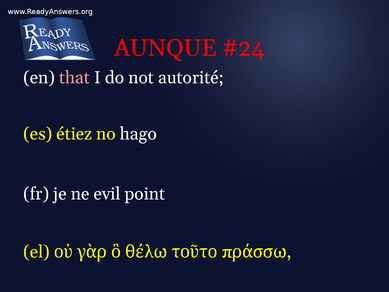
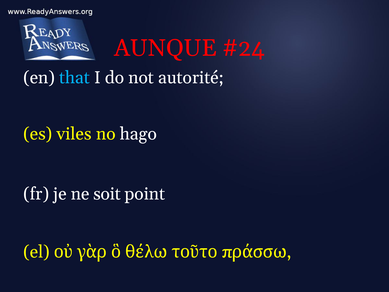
that colour: pink -> light blue (74, 77)
étiez: étiez -> viles (74, 134)
evil: evil -> soit (107, 194)
